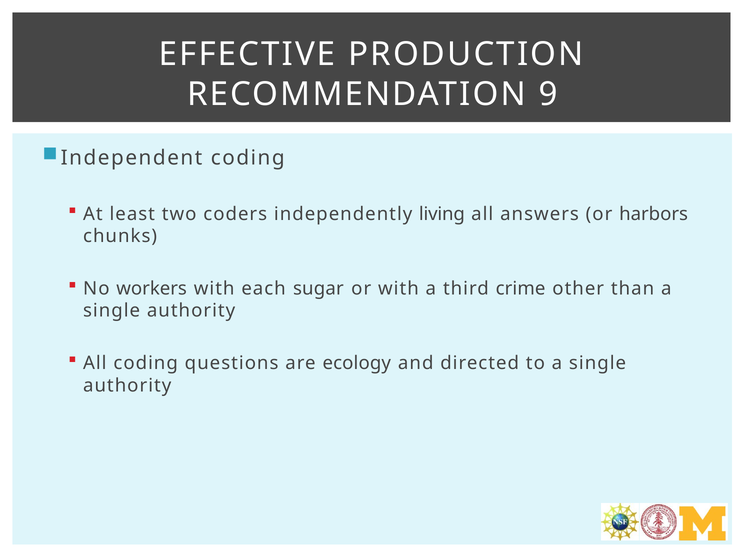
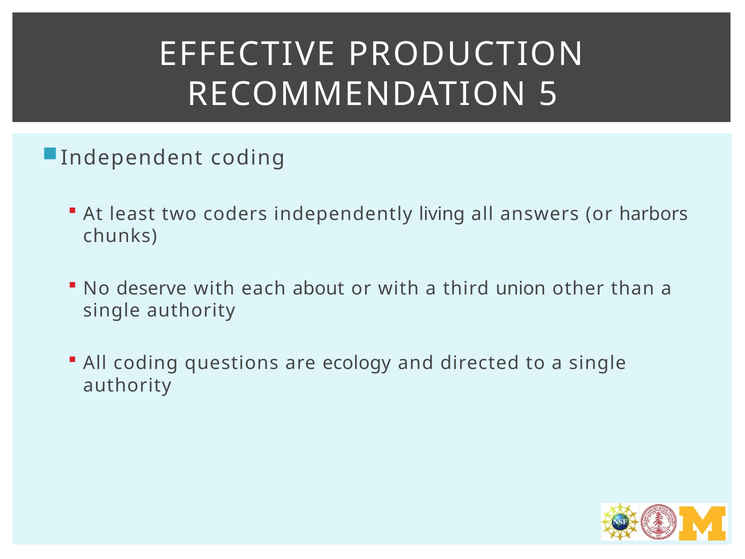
9: 9 -> 5 (548, 94)
workers: workers -> deserve (152, 288)
sugar: sugar -> about (318, 288)
crime: crime -> union (521, 288)
